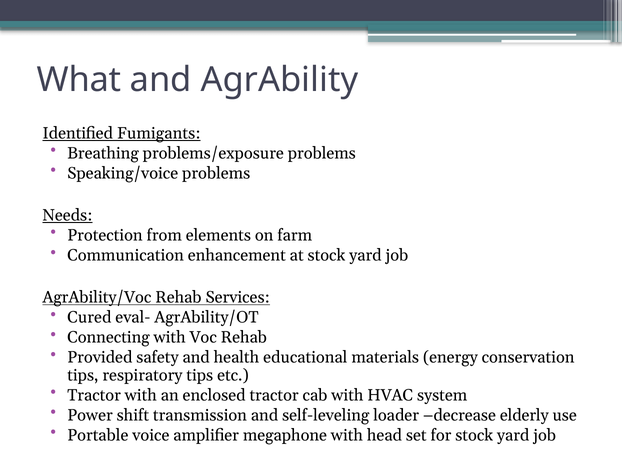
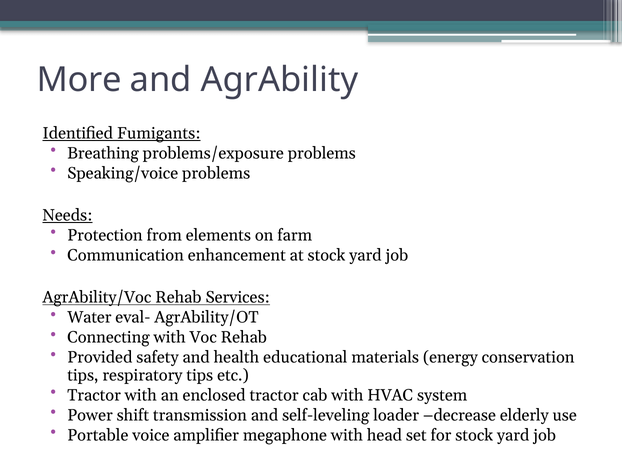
What: What -> More (79, 80)
Cured: Cured -> Water (89, 318)
